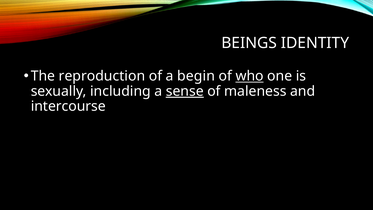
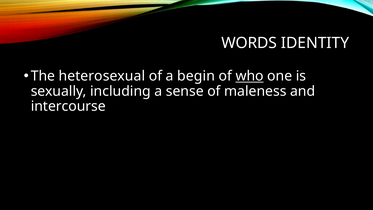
BEINGS: BEINGS -> WORDS (249, 43)
reproduction: reproduction -> heterosexual (102, 76)
sense underline: present -> none (185, 91)
